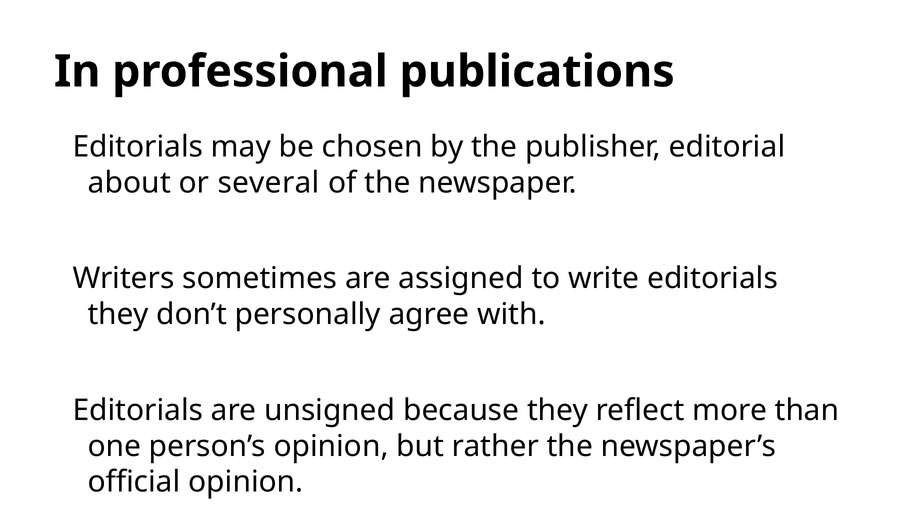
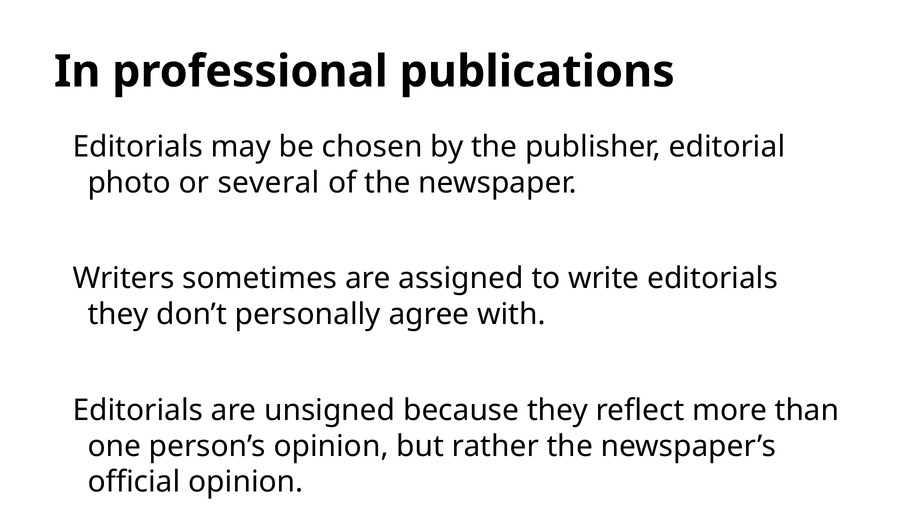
about: about -> photo (129, 183)
